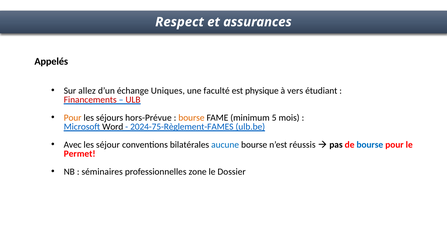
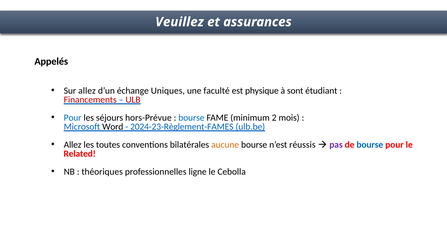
Respect: Respect -> Veuillez (180, 22)
vers: vers -> sont (295, 90)
Pour colour: orange -> blue (73, 117)
bourse colour: orange -> blue (191, 117)
5: 5 -> 2 (274, 117)
2024-75-Règlement-FAMES: 2024-75-Règlement-FAMES -> 2024-23-Règlement-FAMES (182, 127)
Avec: Avec -> Allez (73, 144)
séjour: séjour -> toutes (108, 144)
aucune colour: blue -> orange (225, 144)
pas colour: black -> purple (336, 144)
Permet: Permet -> Related (80, 153)
séminaires: séminaires -> théoriques (102, 171)
zone: zone -> ligne (198, 171)
Dossier: Dossier -> Cebolla (232, 171)
